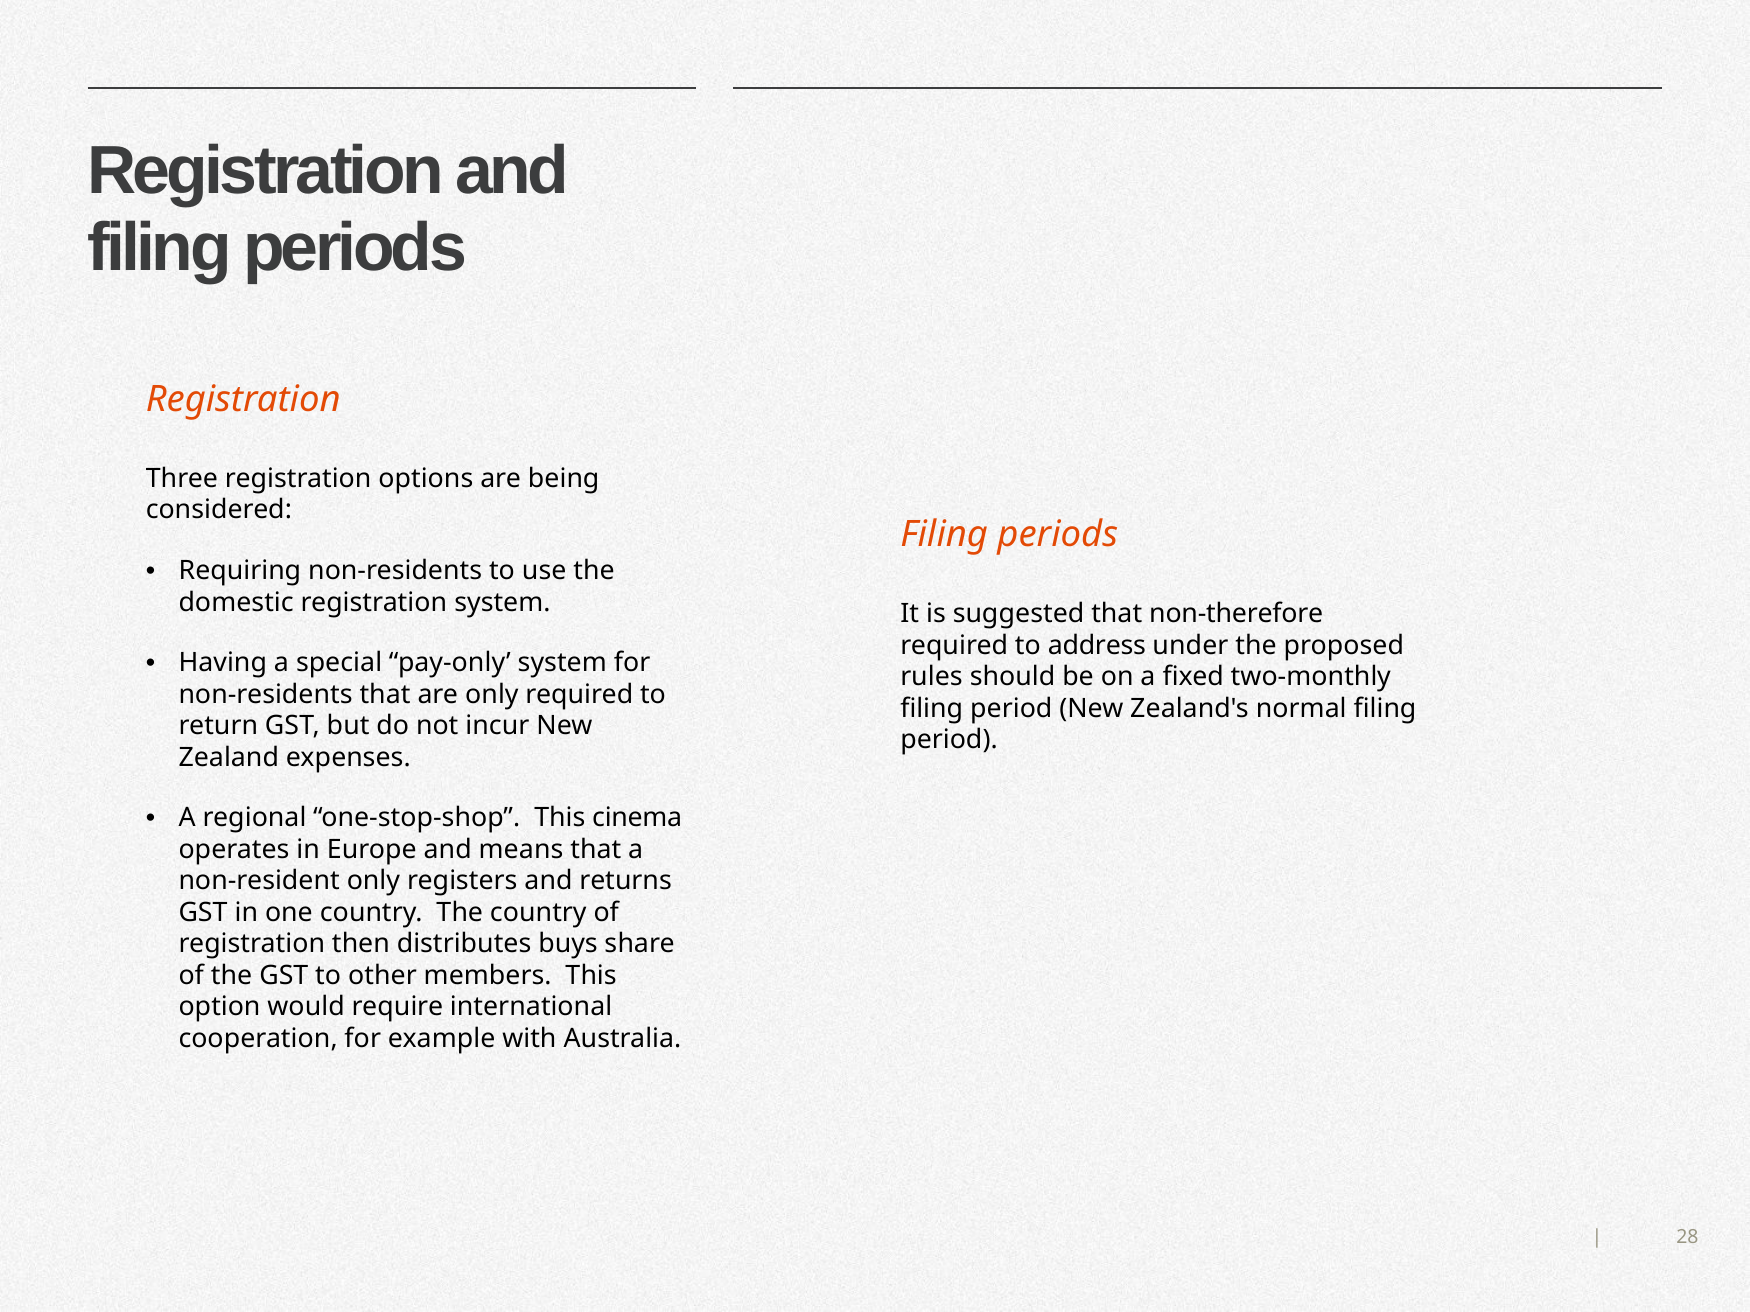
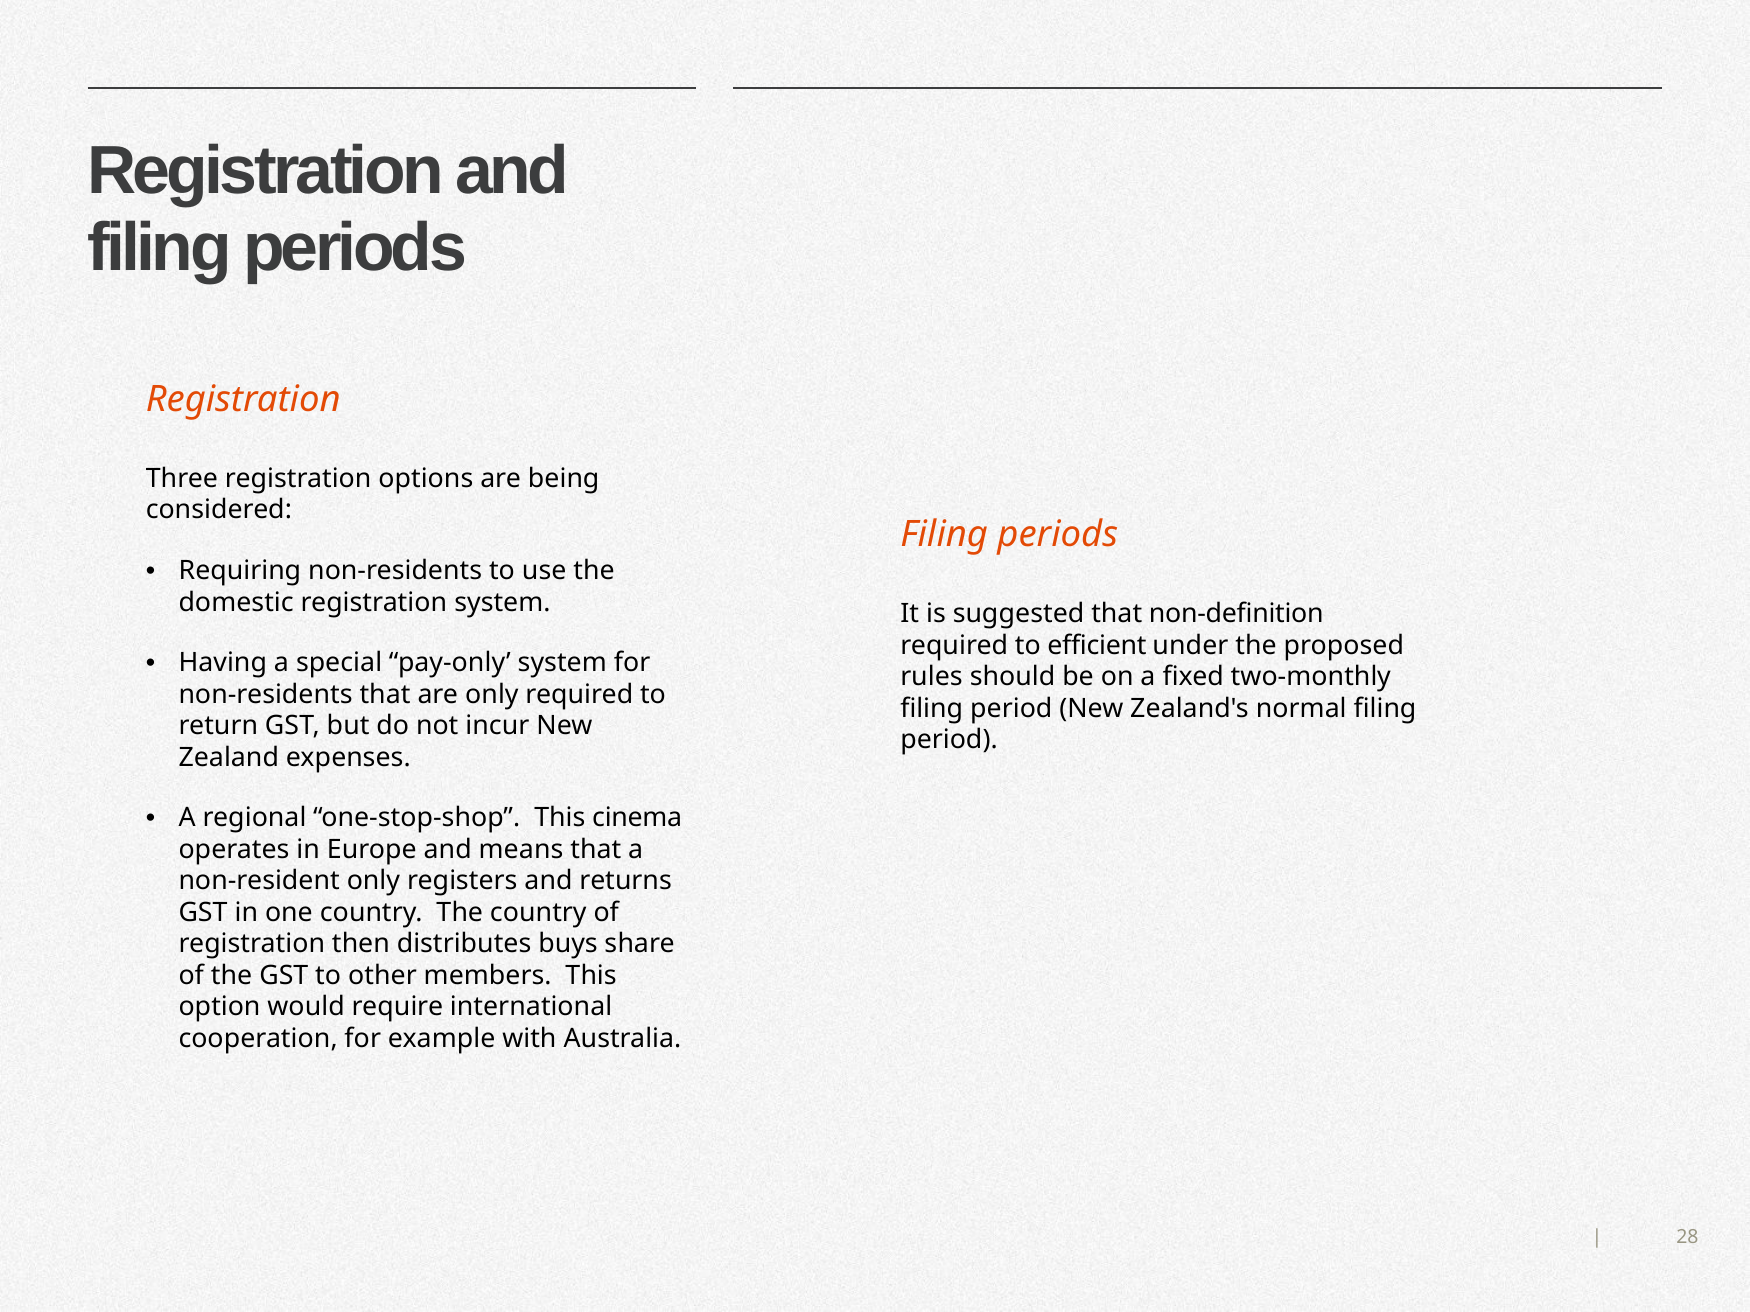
non-therefore: non-therefore -> non-definition (1236, 614)
address: address -> efficient (1097, 646)
